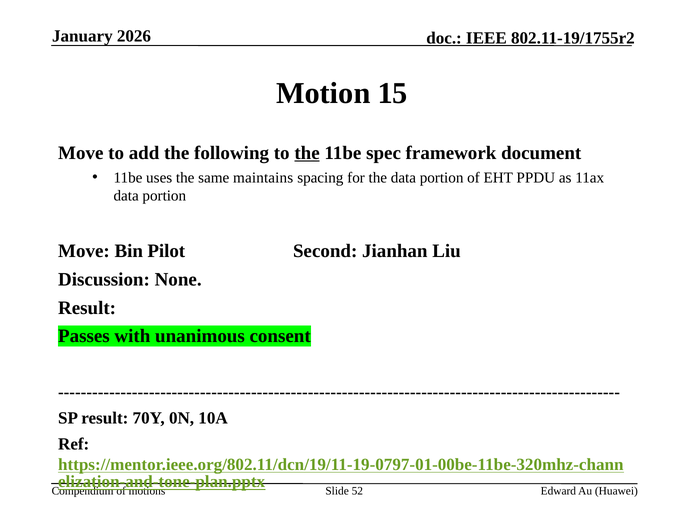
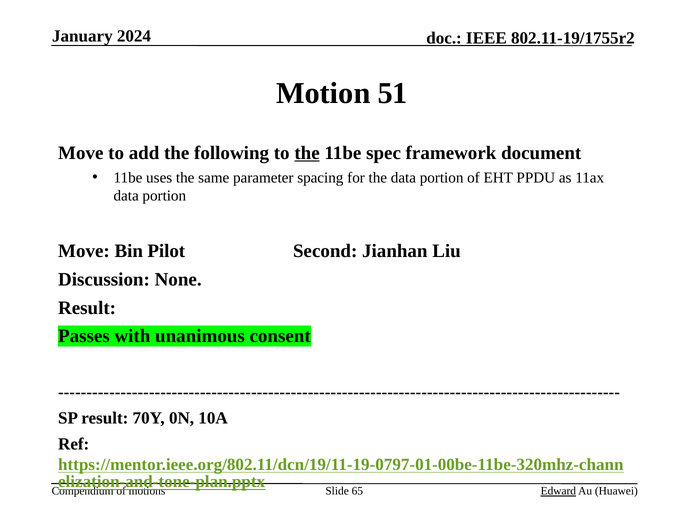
2026: 2026 -> 2024 (134, 36)
15: 15 -> 51 (393, 93)
maintains: maintains -> parameter (263, 178)
52: 52 -> 65 (357, 491)
Edward underline: none -> present (558, 491)
